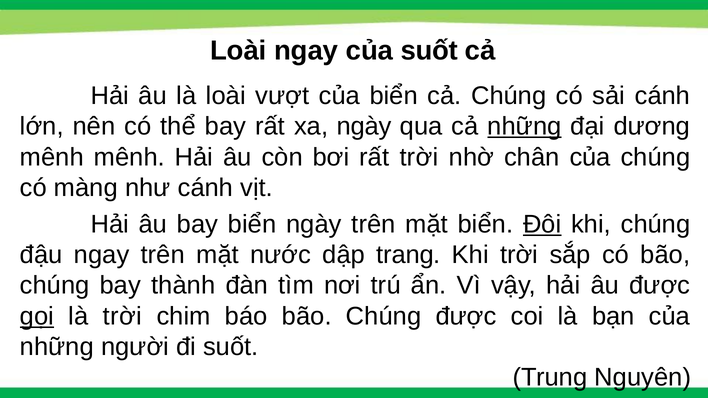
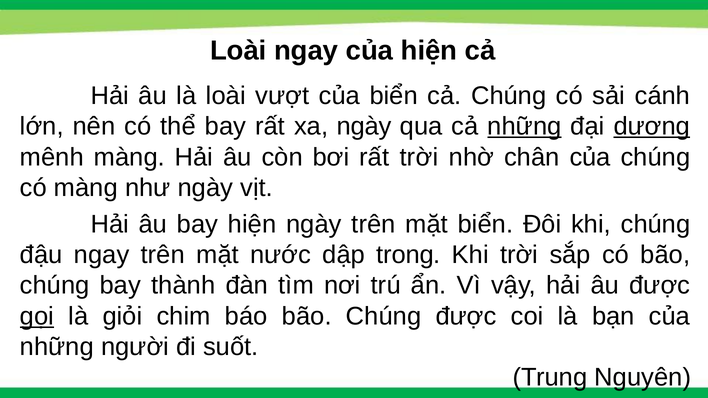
của suốt: suốt -> hiện (429, 51)
dương underline: none -> present (652, 127)
mênh mênh: mênh -> màng (129, 157)
như cánh: cánh -> ngày (205, 188)
bay biển: biển -> hiện (252, 224)
Đôi underline: present -> none (542, 224)
trang: trang -> trong (408, 255)
là trời: trời -> giỏi (122, 316)
